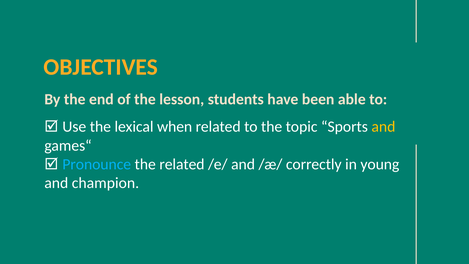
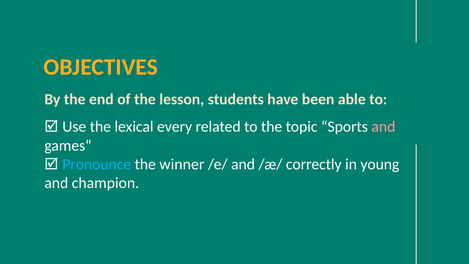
when: when -> every (175, 127)
and colour: yellow -> pink (383, 127)
the related: related -> winner (182, 164)
